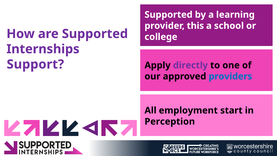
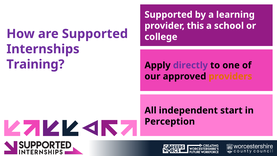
Support: Support -> Training (35, 64)
providers colour: blue -> orange (230, 76)
employment: employment -> independent (188, 110)
